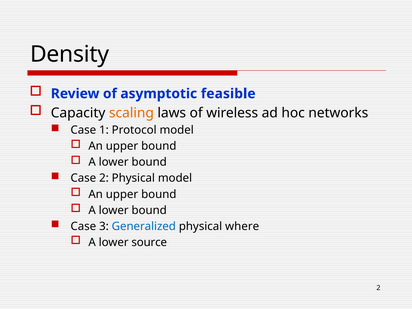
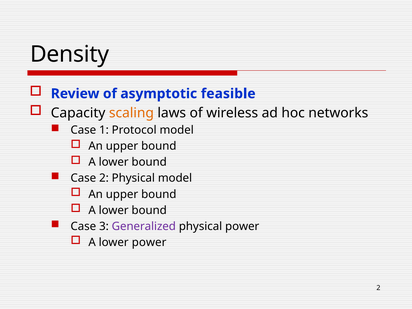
Generalized colour: blue -> purple (144, 226)
physical where: where -> power (242, 226)
lower source: source -> power (149, 242)
